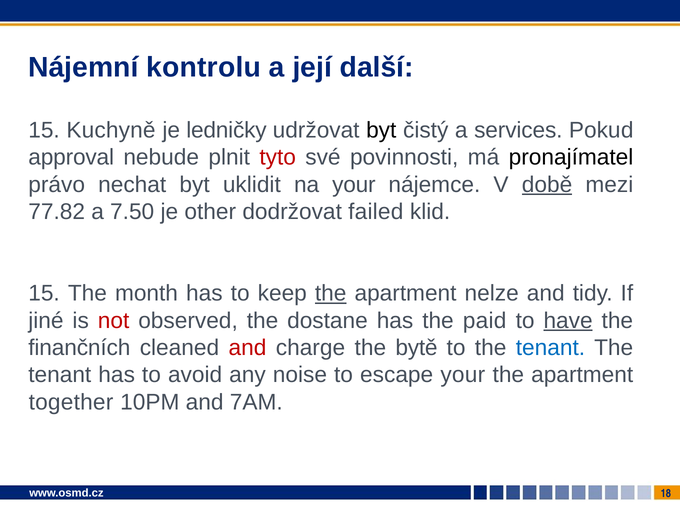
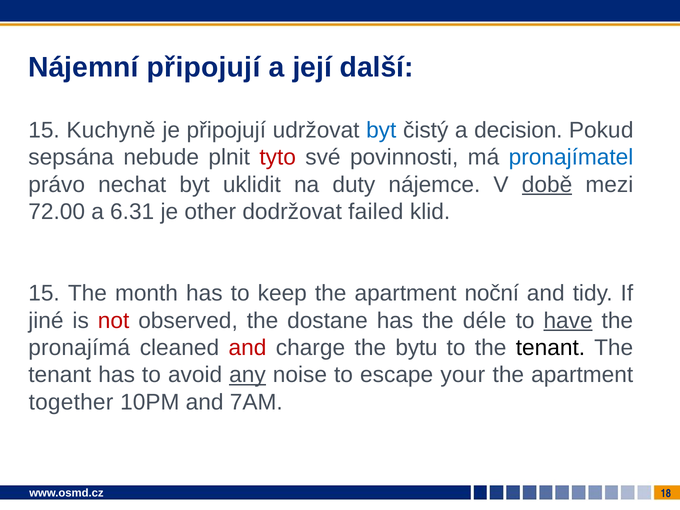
Nájemní kontrolu: kontrolu -> připojují (204, 67)
je ledničky: ledničky -> připojují (226, 130)
byt colour: black -> blue (381, 130)
services: services -> decision (518, 130)
approval: approval -> sepsána (71, 157)
pronajímatel colour: black -> blue (571, 157)
na your: your -> duty (354, 185)
77.82: 77.82 -> 72.00 (57, 212)
7.50: 7.50 -> 6.31 (132, 212)
the underline: present -> none (331, 293)
nelze: nelze -> noční (492, 293)
paid: paid -> déle (485, 321)
finančních: finančních -> pronajímá (79, 348)
bytě: bytě -> bytu (416, 348)
tenant colour: blue -> black (550, 348)
any underline: none -> present (248, 375)
